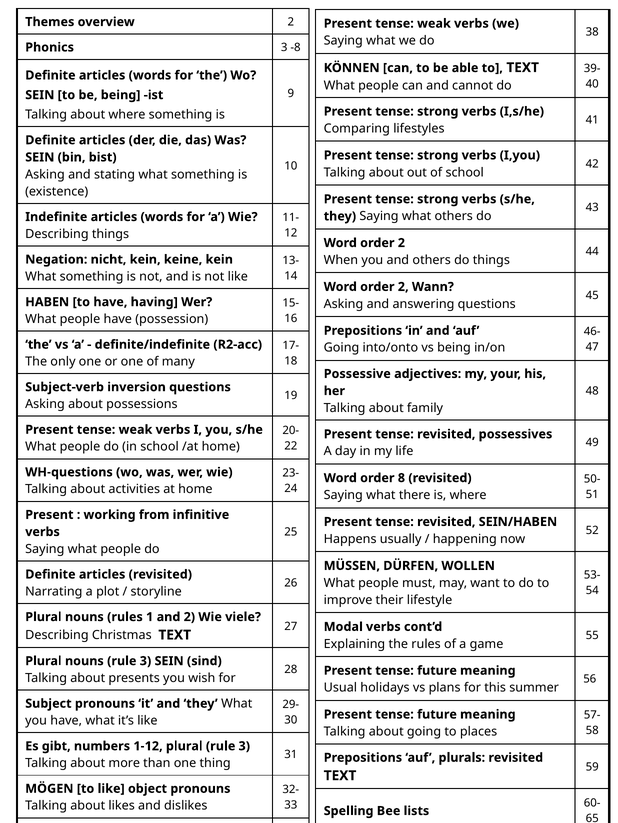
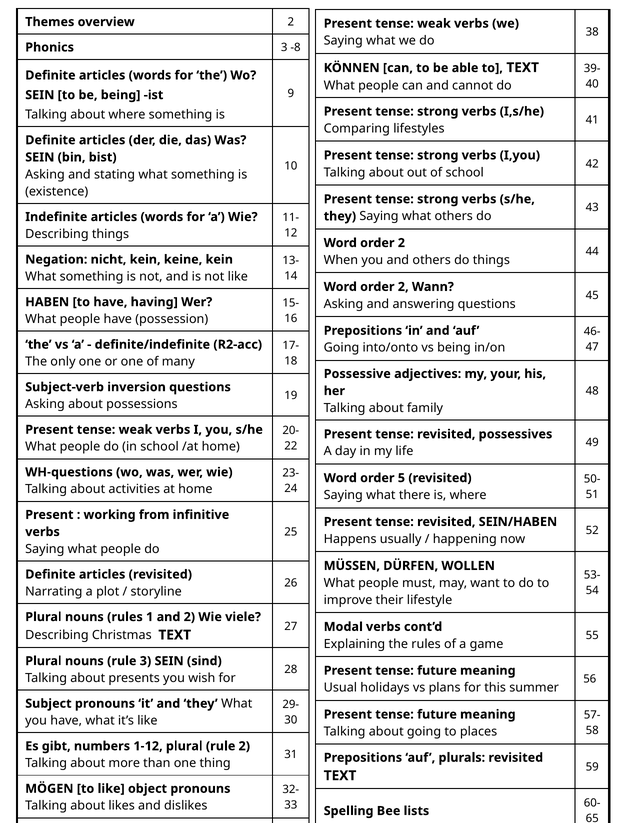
8: 8 -> 5 (401, 479)
plural rule 3: 3 -> 2 (244, 747)
